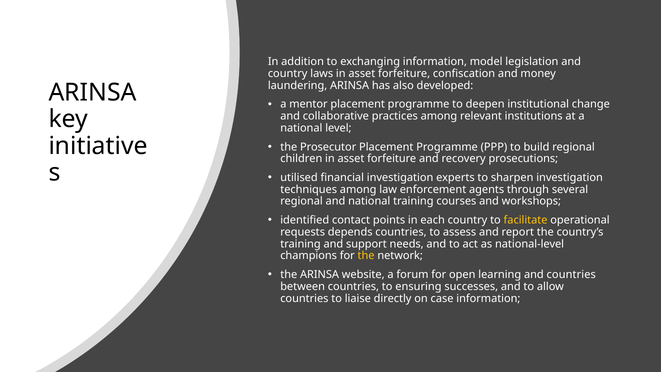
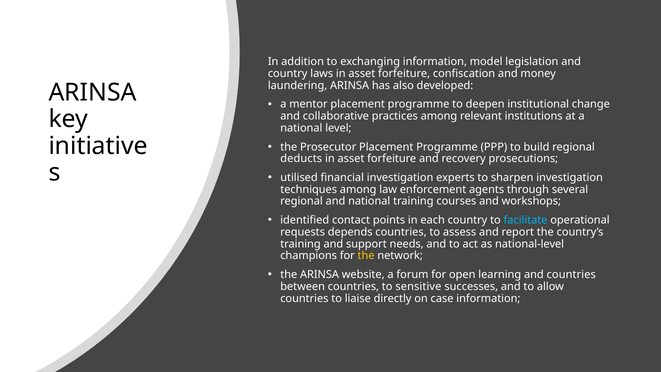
children: children -> deducts (301, 159)
facilitate colour: yellow -> light blue (526, 220)
ensuring: ensuring -> sensitive (418, 286)
